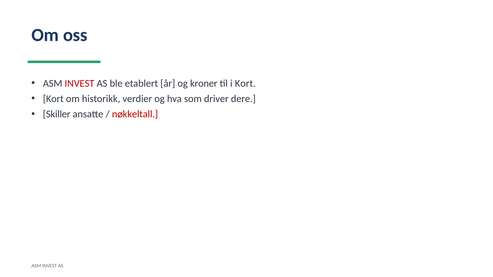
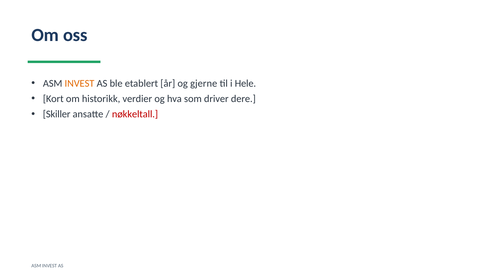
INVEST colour: red -> orange (80, 83)
kroner: kroner -> gjerne (204, 83)
i Kort: Kort -> Hele (245, 83)
